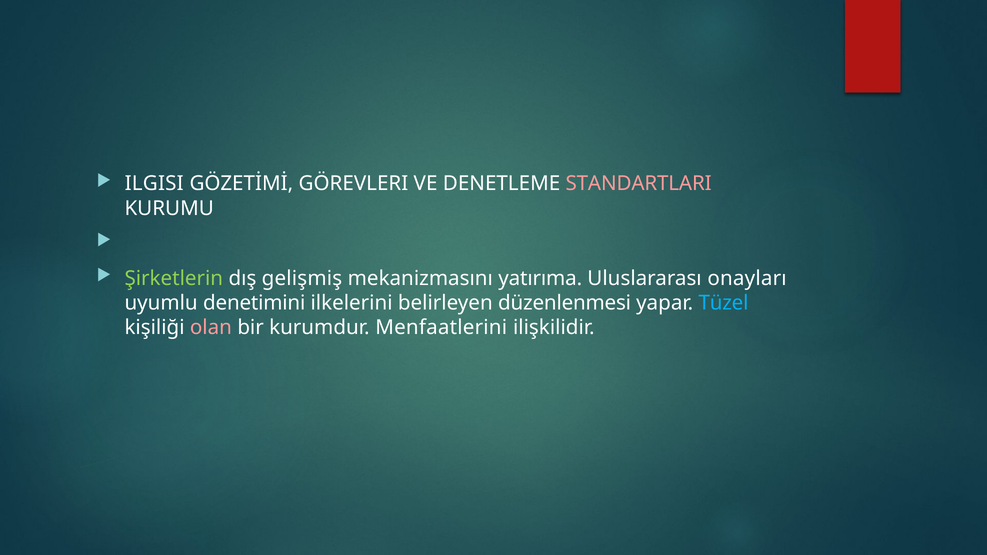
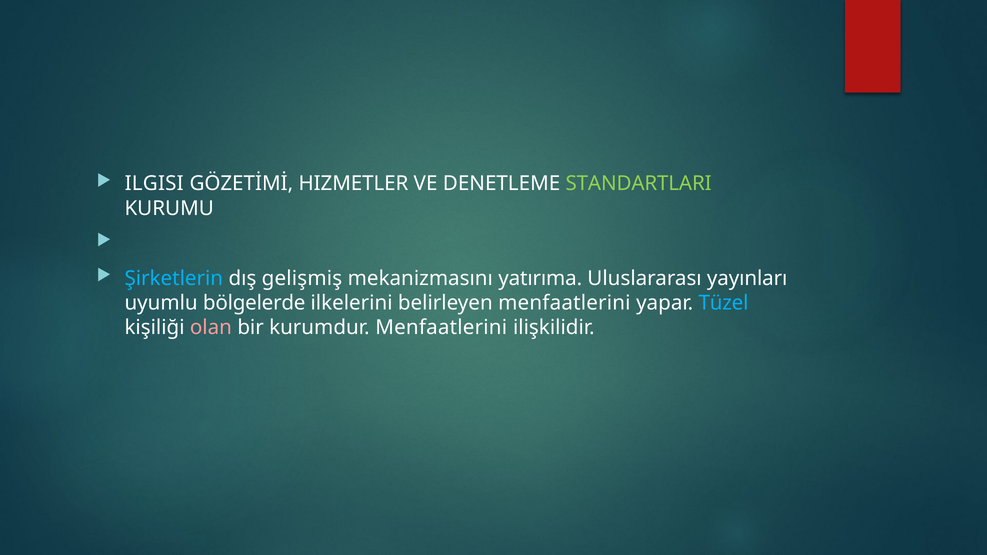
GÖREVLERI: GÖREVLERI -> HIZMETLER (353, 184)
STANDARTLARI colour: pink -> light green (639, 184)
Şirketlerin colour: light green -> light blue (174, 278)
onayları: onayları -> yayınları (747, 278)
denetimini: denetimini -> bölgelerde (254, 303)
belirleyen düzenlenmesi: düzenlenmesi -> menfaatlerini (564, 303)
